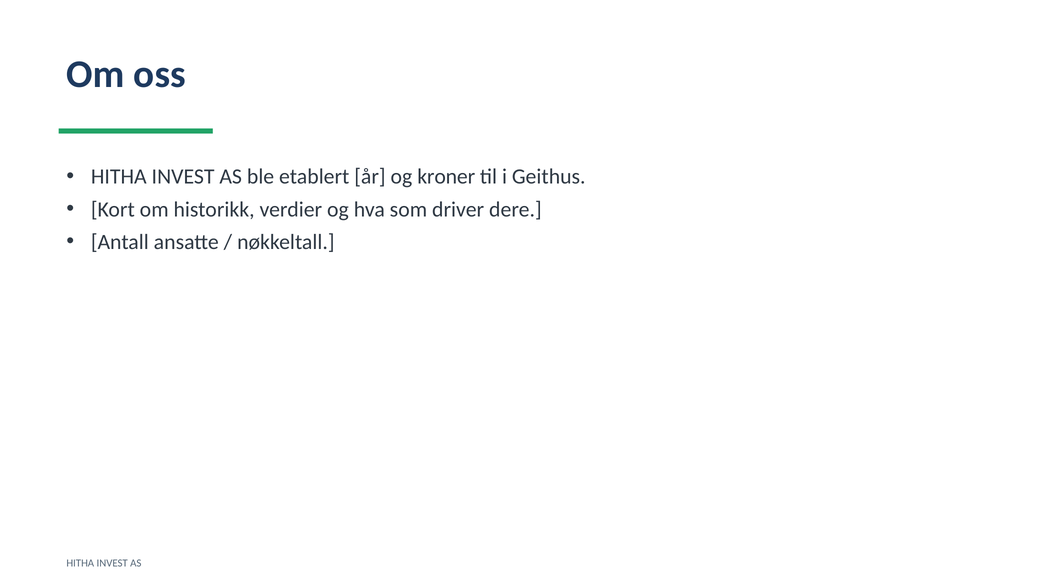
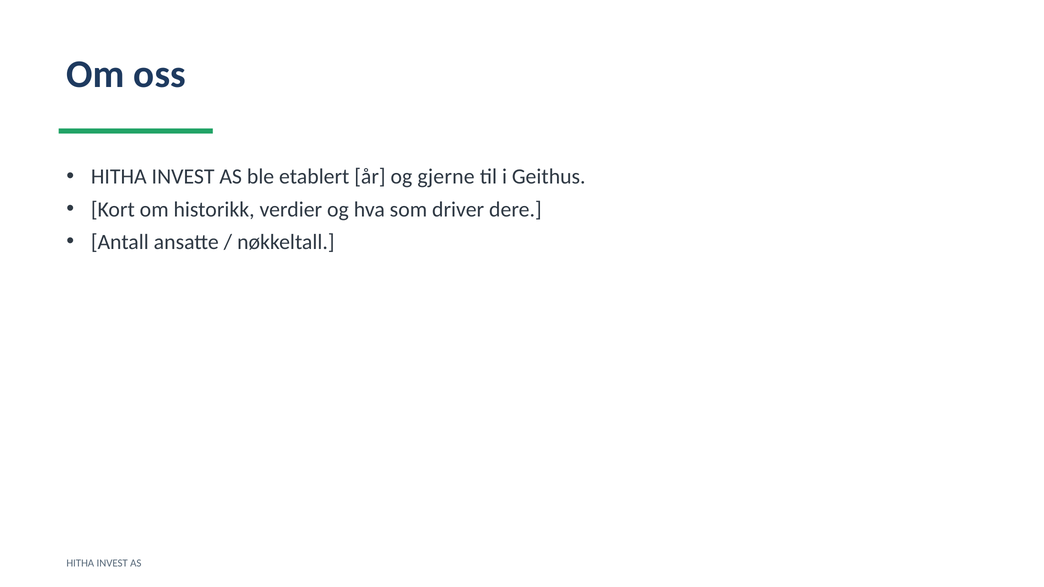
kroner: kroner -> gjerne (446, 177)
